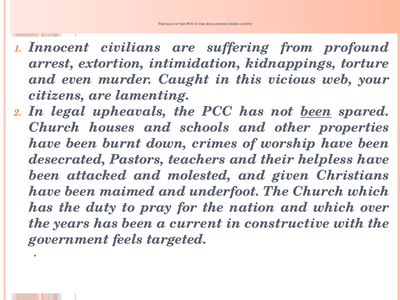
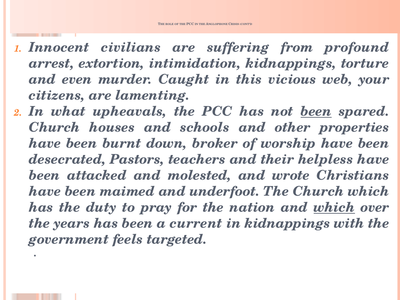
legal: legal -> what (68, 112)
crimes: crimes -> broker (215, 144)
given: given -> wrote (291, 176)
which underline: none -> present (334, 208)
in constructive: constructive -> kidnappings (287, 224)
